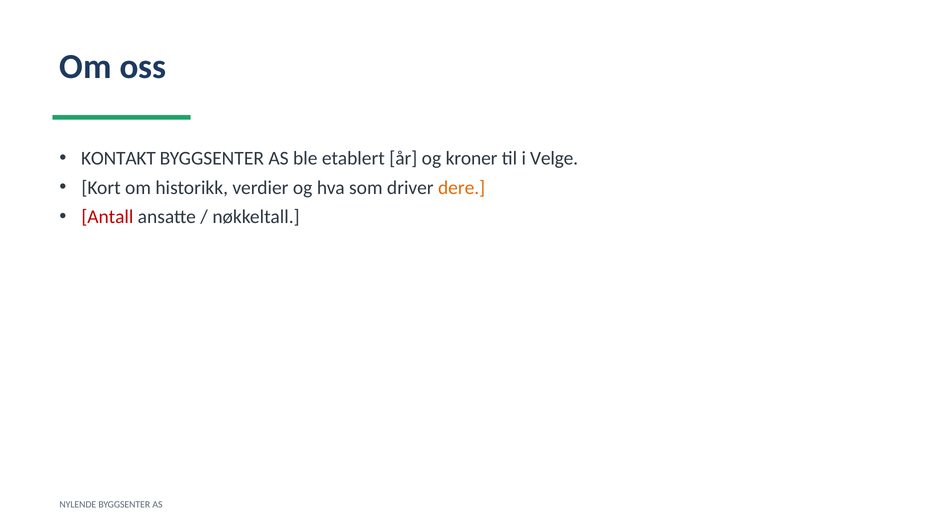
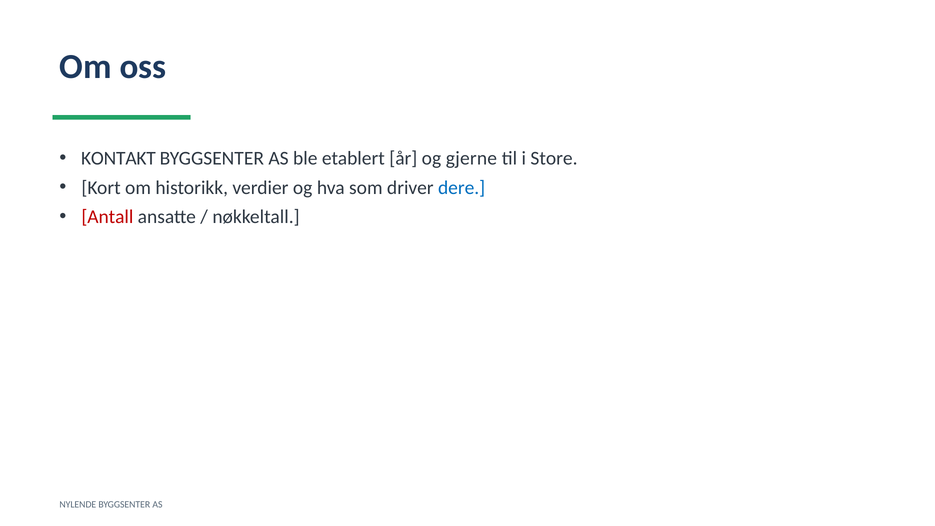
kroner: kroner -> gjerne (471, 158)
Velge: Velge -> Store (554, 158)
dere colour: orange -> blue (462, 188)
